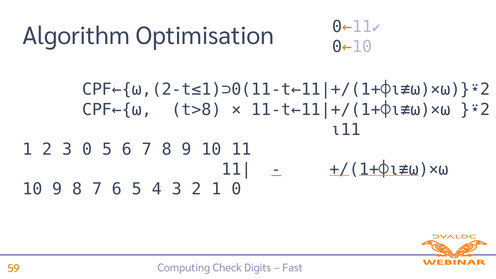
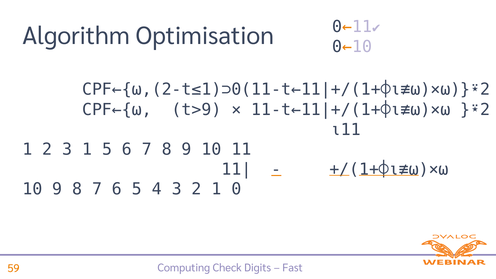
t>8: t>8 -> t>9 (197, 110)
3 0: 0 -> 1 (87, 150)
